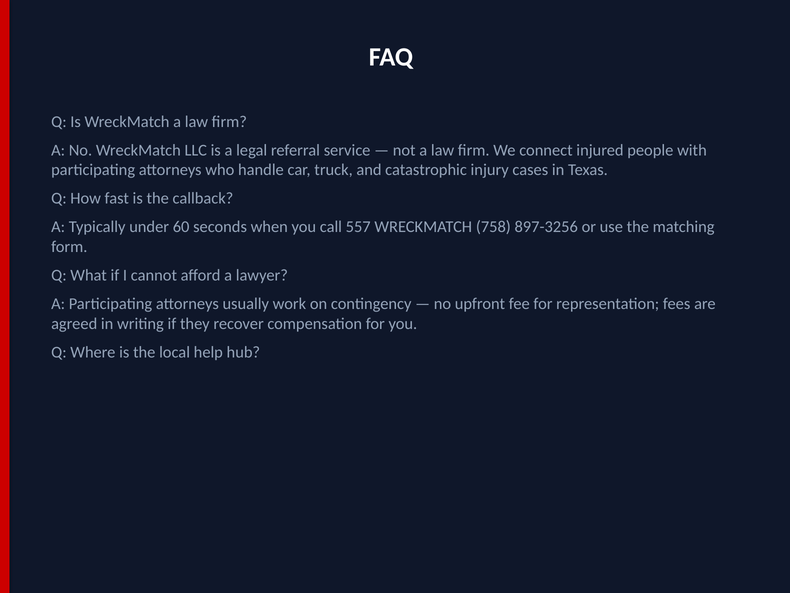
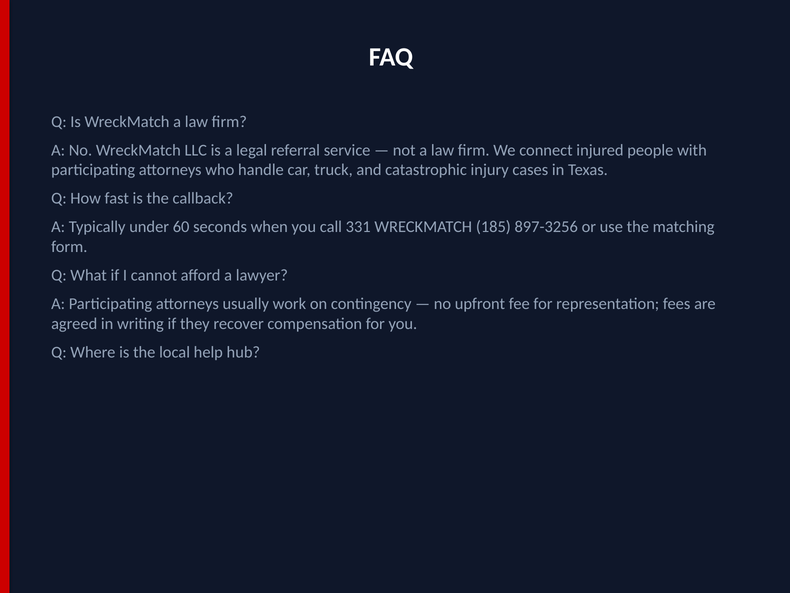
557: 557 -> 331 (358, 227)
758: 758 -> 185 (493, 227)
